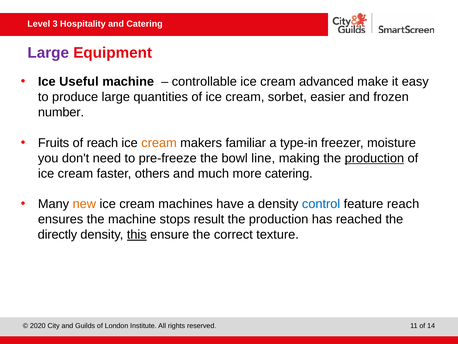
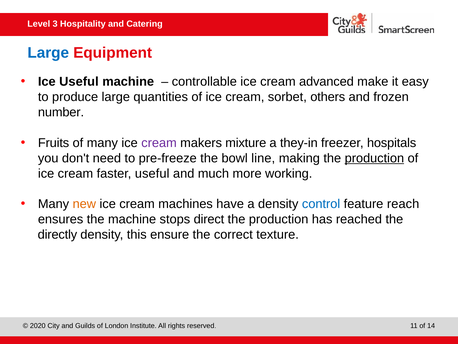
Large colour: purple -> blue (48, 53)
easier: easier -> others (328, 97)
of reach: reach -> many (102, 143)
cream colour: orange -> purple (159, 143)
familiar: familiar -> mixture (246, 143)
type-in: type-in -> they-in (299, 143)
moisture: moisture -> hospitals (392, 143)
faster others: others -> useful (152, 173)
more catering: catering -> working (289, 173)
result: result -> direct (209, 219)
this underline: present -> none (137, 234)
